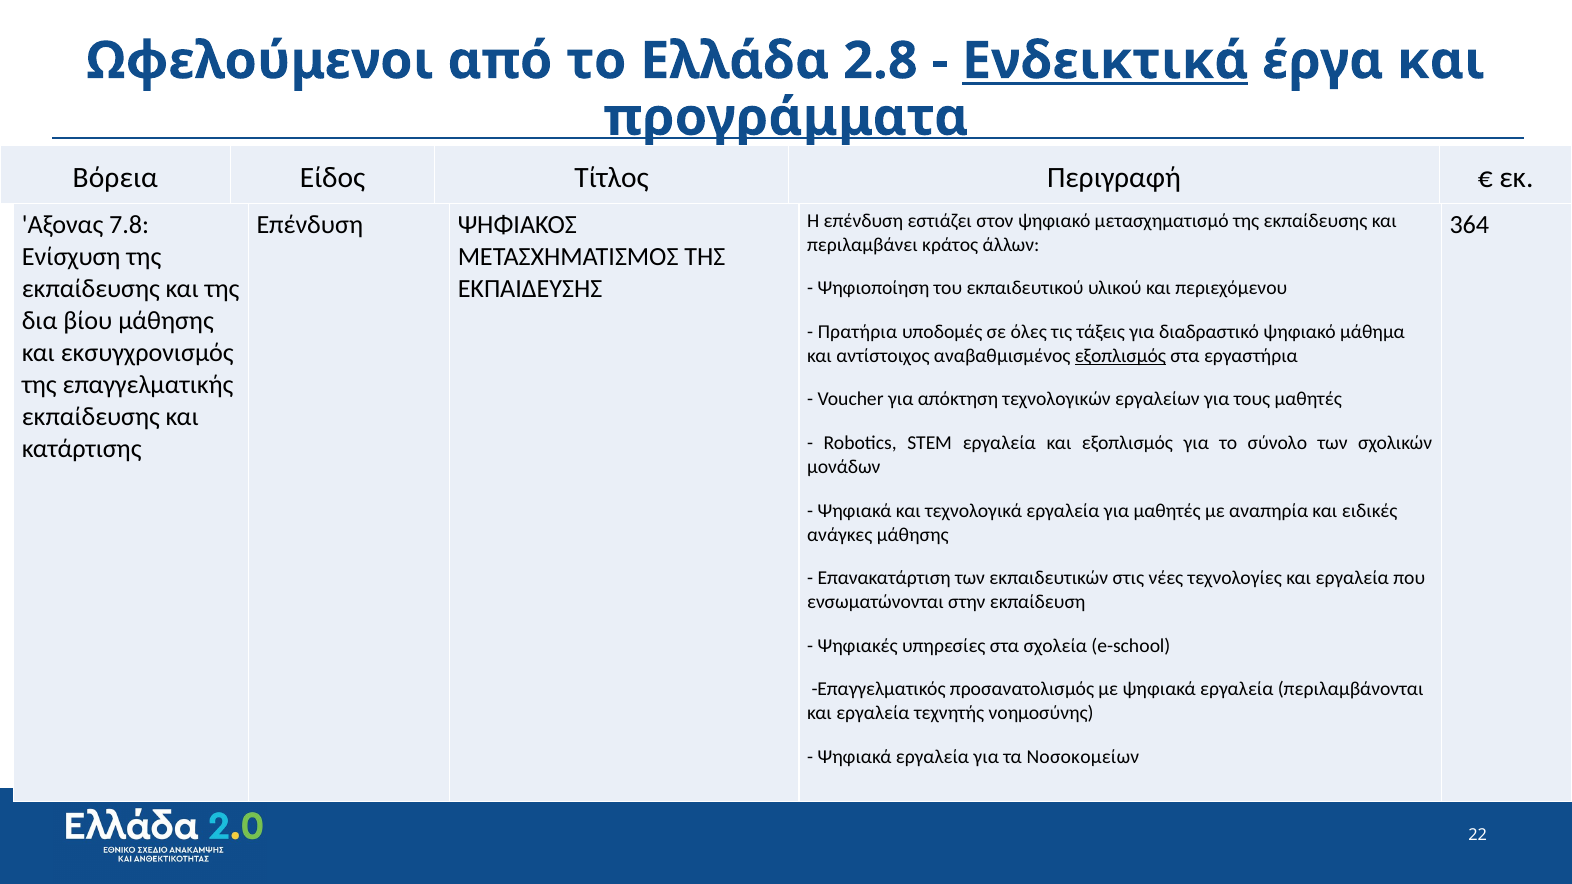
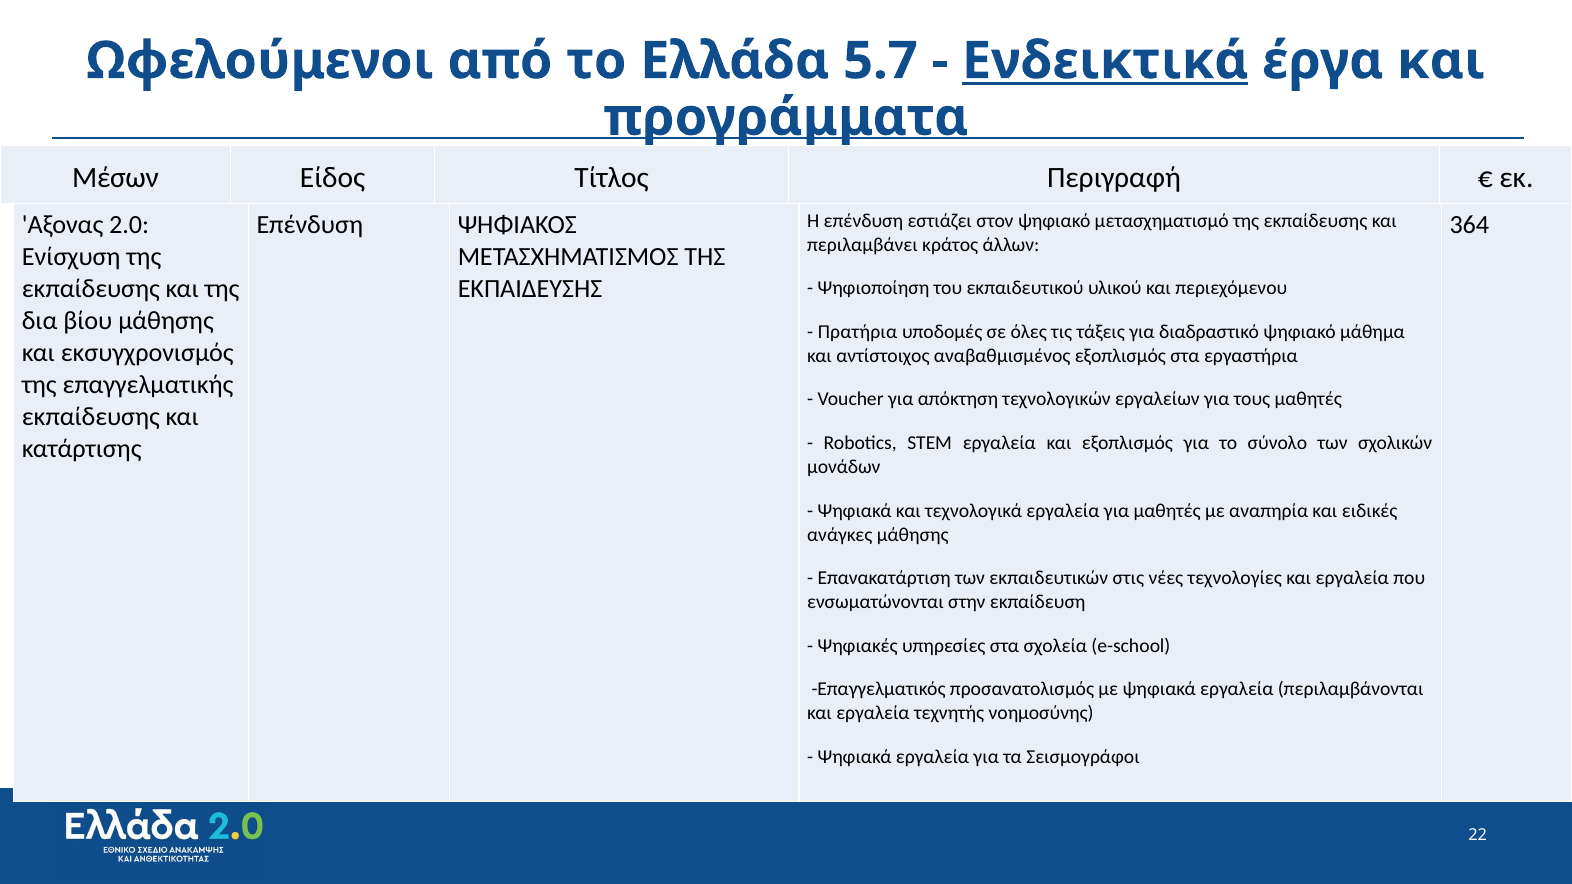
2.8: 2.8 -> 5.7 (880, 61)
Βόρεια: Βόρεια -> Μέσων (116, 178)
7.8: 7.8 -> 2.0 (129, 225)
εξοπλισμός underline: present -> none (1120, 356)
Νοσοκομείων: Νοσοκομείων -> Σεισμογράφοι (1083, 757)
